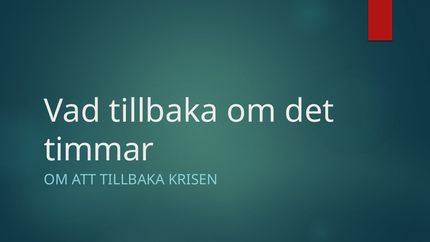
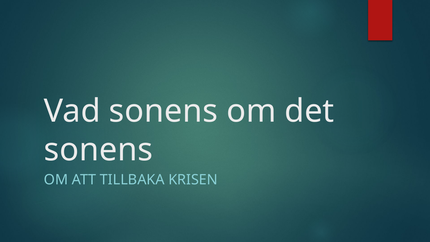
Vad tillbaka: tillbaka -> sonens (164, 111)
timmar: timmar -> sonens (99, 150)
